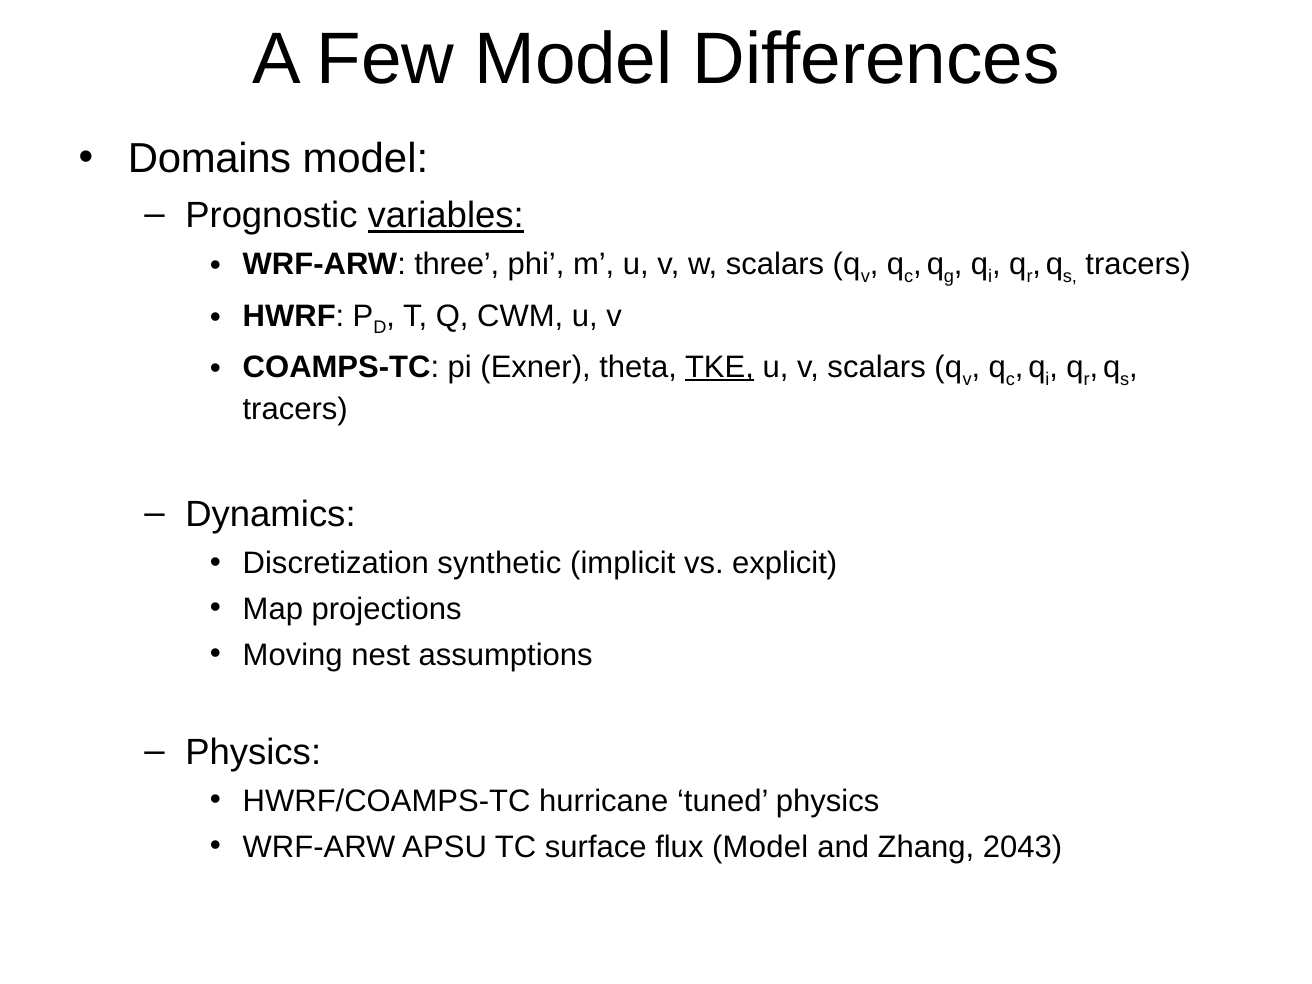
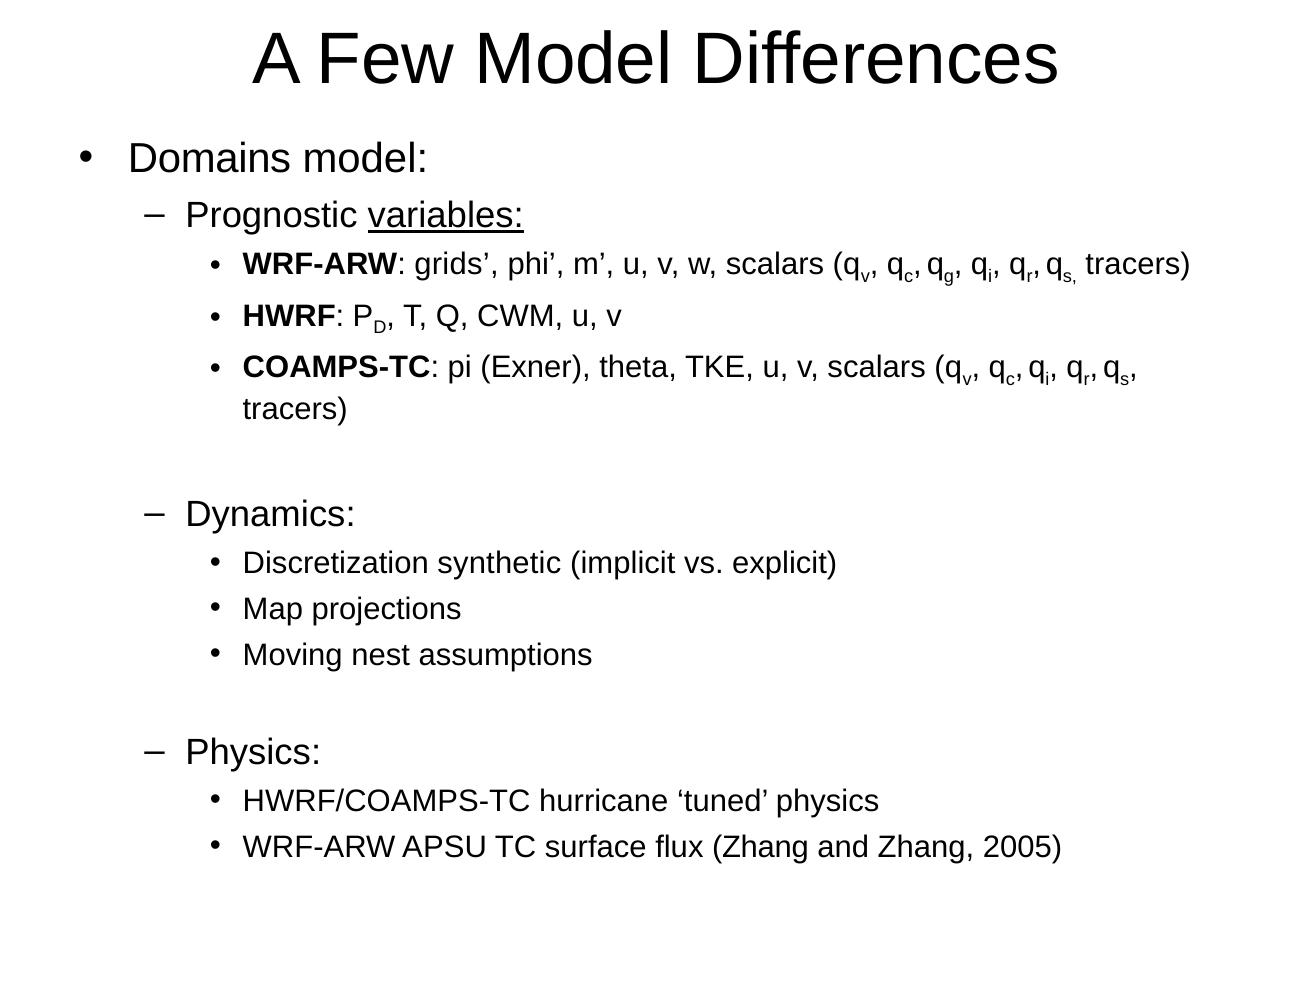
three: three -> grids (457, 265)
TKE underline: present -> none (719, 367)
flux Model: Model -> Zhang (760, 847)
2043: 2043 -> 2005 (1023, 847)
